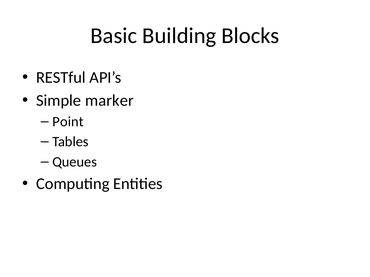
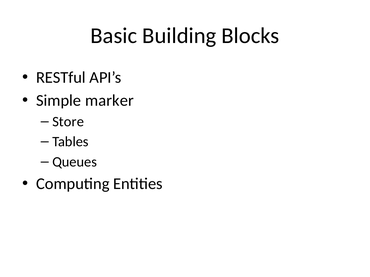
Point: Point -> Store (68, 122)
